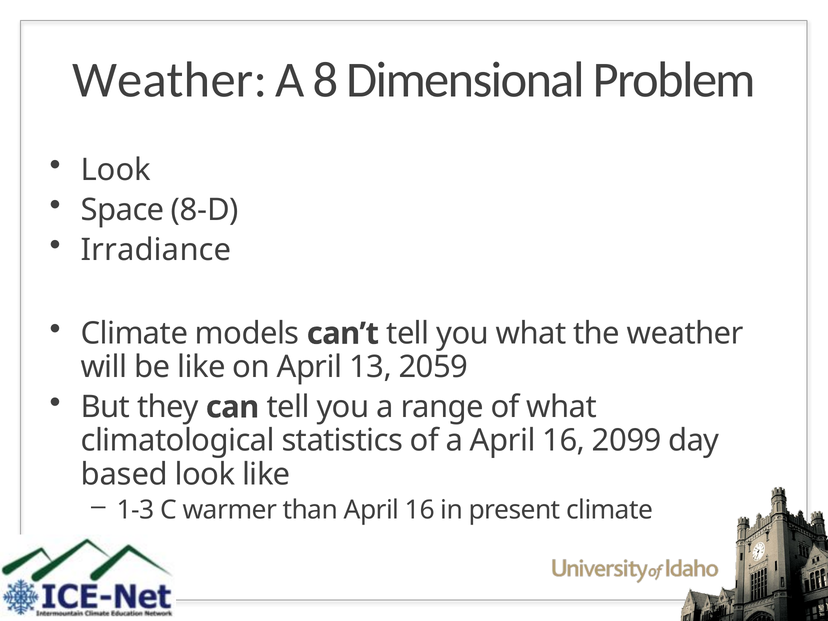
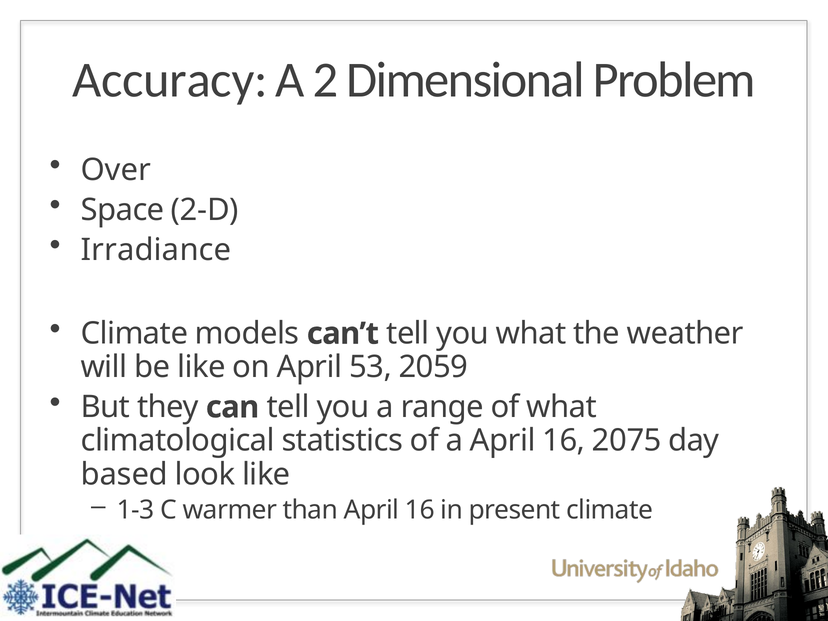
Weather: Weather -> Accuracy (170, 80)
8: 8 -> 2 (325, 80)
Look: Look -> Over (116, 170)
8-D: 8-D -> 2-D (205, 210)
13: 13 -> 53 (371, 367)
2099: 2099 -> 2075 (627, 441)
